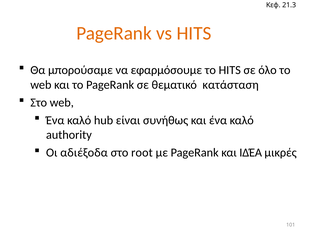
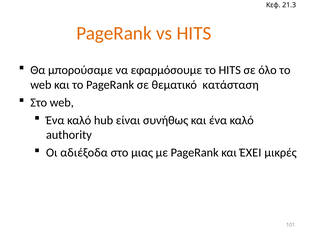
root: root -> μιας (142, 152)
ΙΔΈΑ: ΙΔΈΑ -> ΈΧΕΙ (251, 152)
